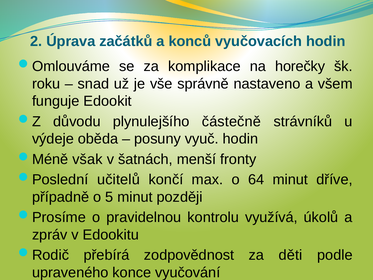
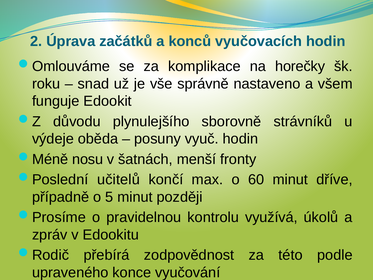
částečně: částečně -> sborovně (231, 121)
však: však -> nosu (88, 159)
64: 64 -> 60 (256, 179)
děti: děti -> této (291, 255)
